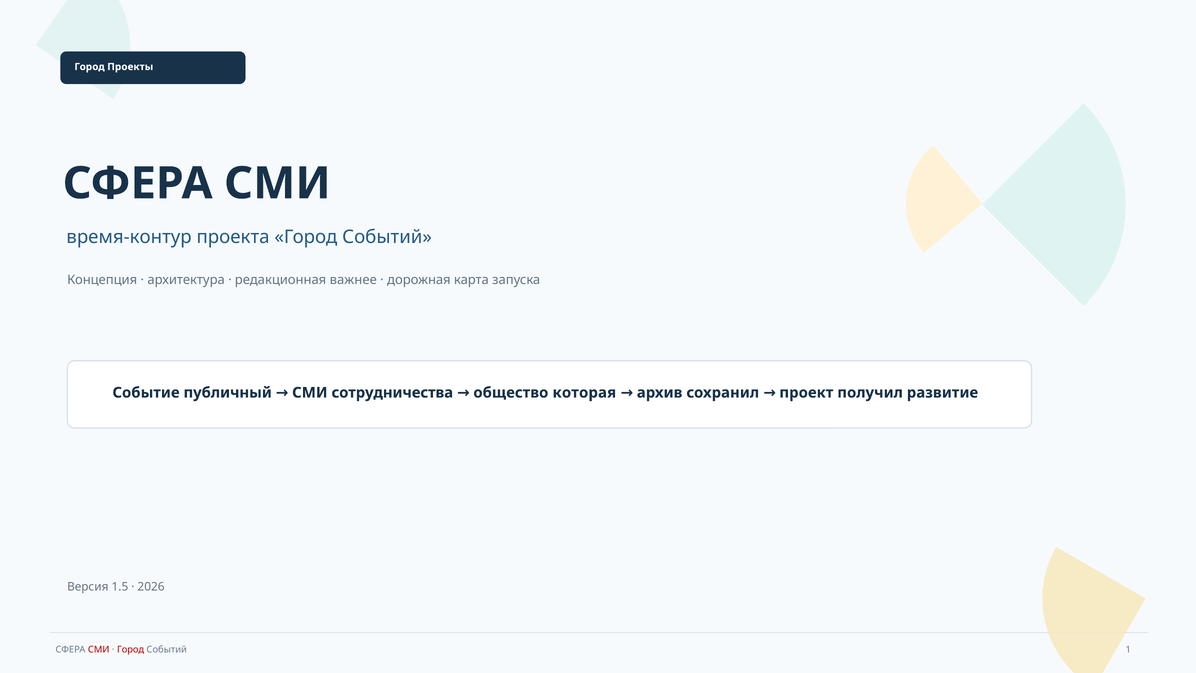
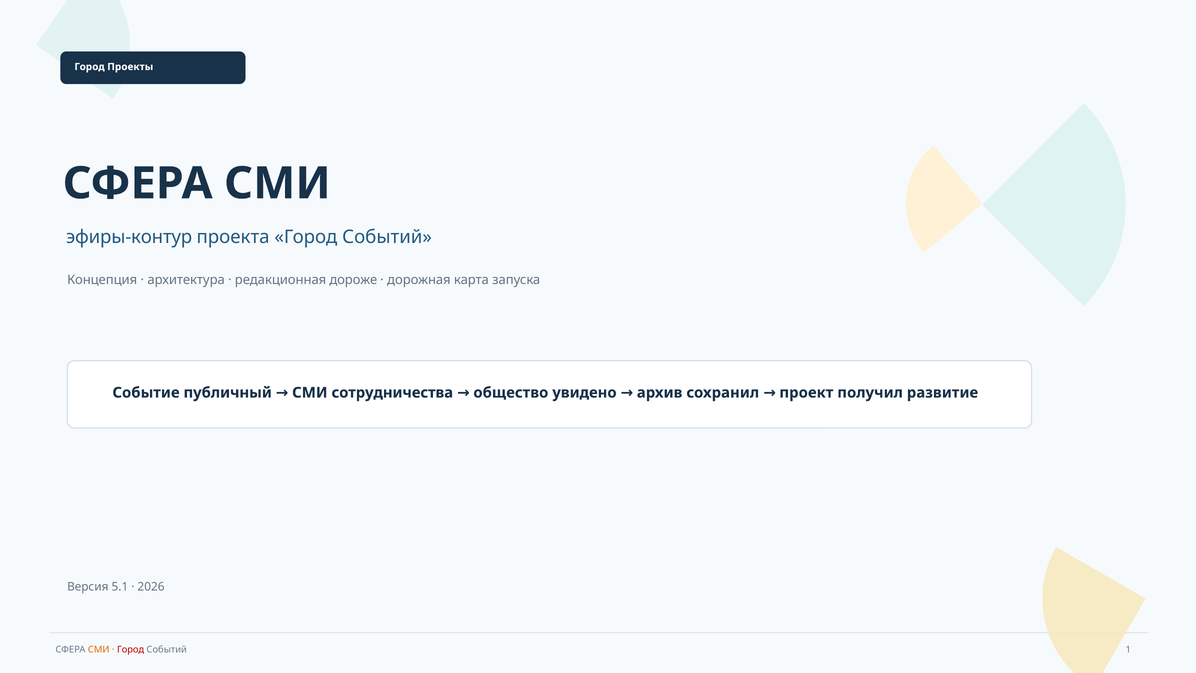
время-контур: время-контур -> эфиры-контур (129, 237)
важнее: важнее -> дороже (353, 280)
которая: которая -> увидено (584, 393)
1.5: 1.5 -> 5.1 (120, 587)
СМИ colour: red -> orange (99, 649)
